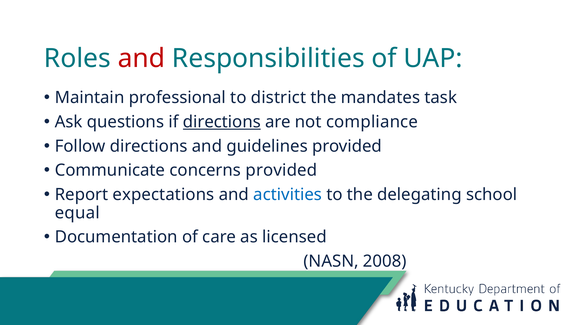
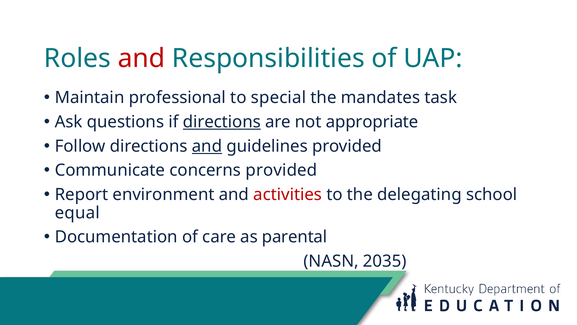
district: district -> special (278, 98)
compliance: compliance -> appropriate (372, 122)
and underline: none -> present (207, 146)
expectations: expectations -> environment (164, 194)
activities colour: blue -> red (288, 194)
licensed: licensed -> parental (295, 237)
2008: 2008 -> 2035 (385, 261)
